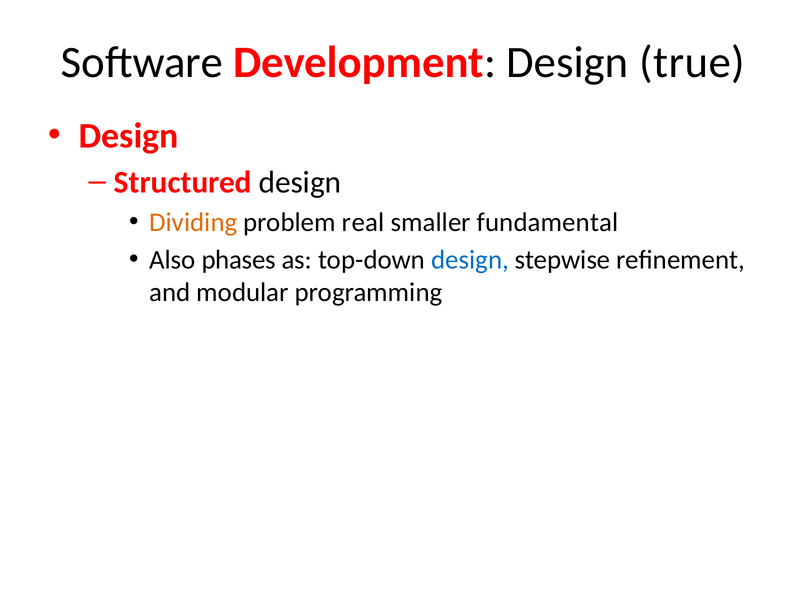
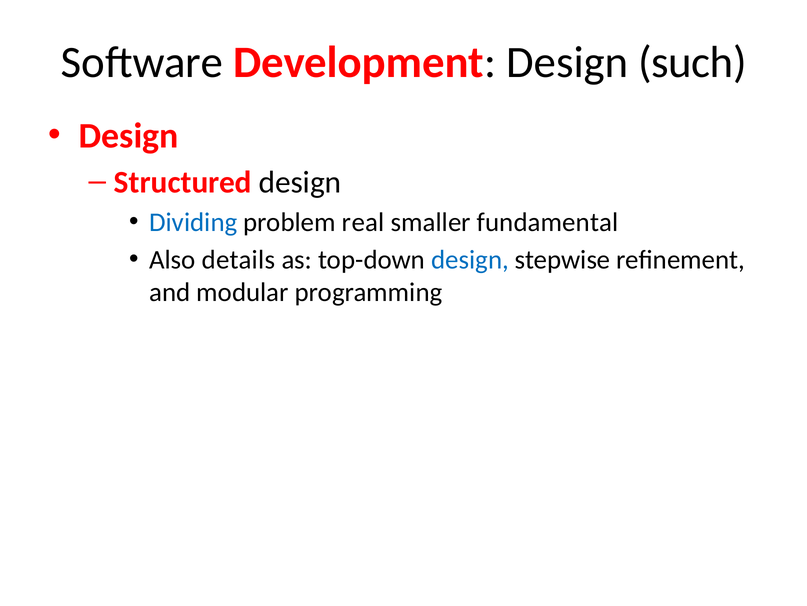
true: true -> such (692, 62)
Dividing colour: orange -> blue (193, 222)
phases: phases -> details (238, 260)
